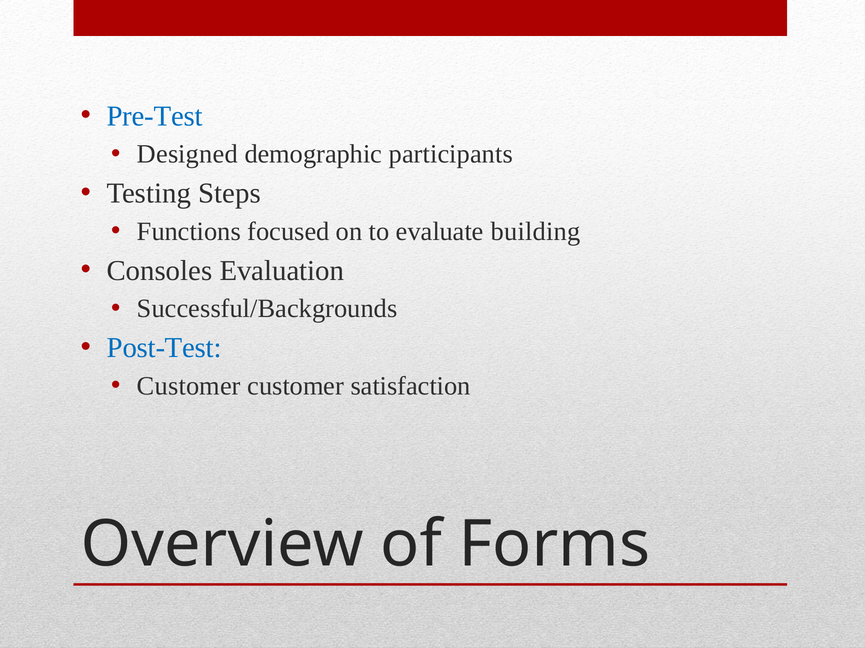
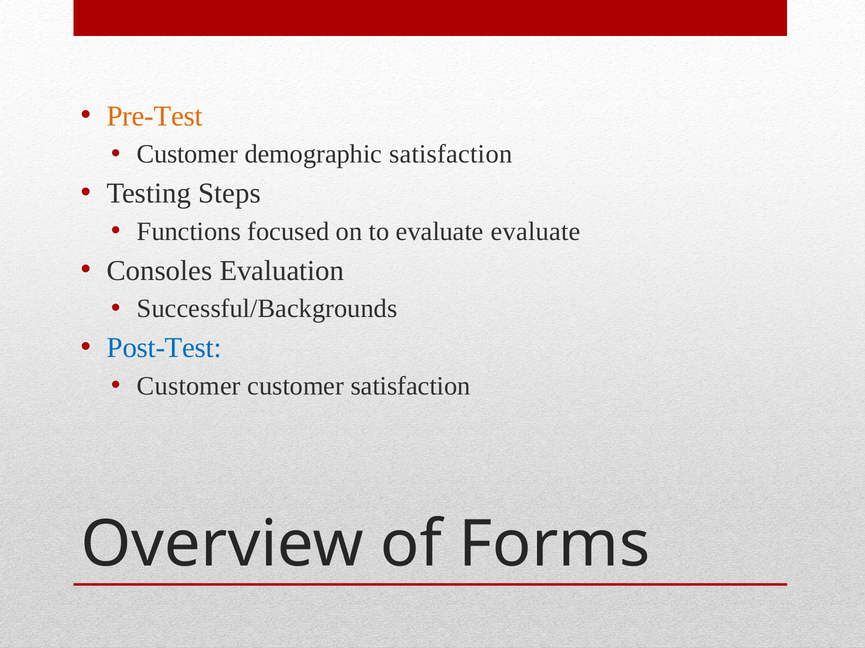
Pre-Test colour: blue -> orange (155, 116)
Designed: Designed -> Customer (188, 154)
demographic participants: participants -> satisfaction (451, 154)
evaluate building: building -> evaluate (535, 232)
